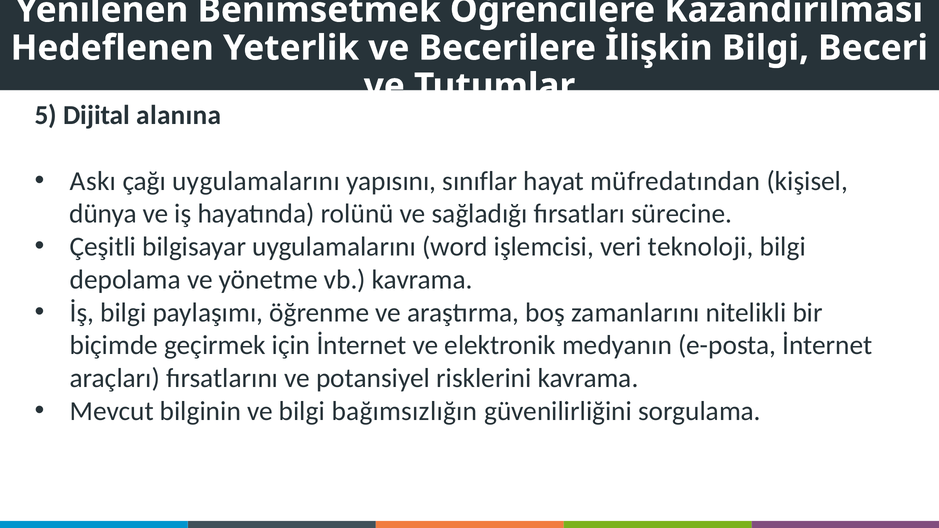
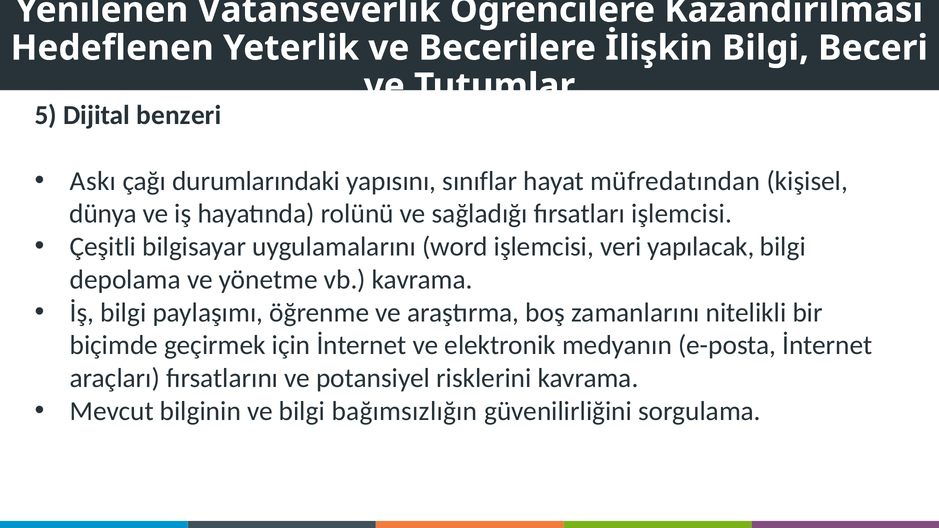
Benimsetmek: Benimsetmek -> Vatanseverlik (319, 10)
alanına: alanına -> benzeri (179, 115)
çağı uygulamalarını: uygulamalarını -> durumlarındaki (256, 181)
fırsatları sürecine: sürecine -> işlemcisi (682, 214)
teknoloji: teknoloji -> yapılacak (701, 247)
Branşlarındaki: Branşlarındaki -> Çocuklarımızın (794, 260)
